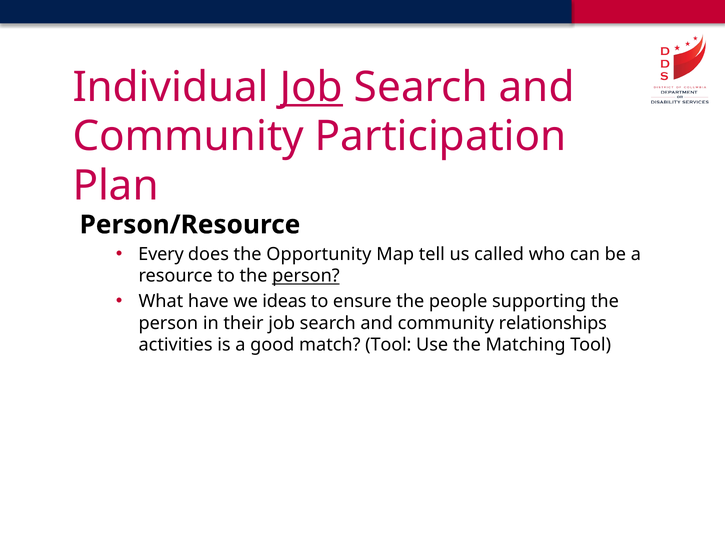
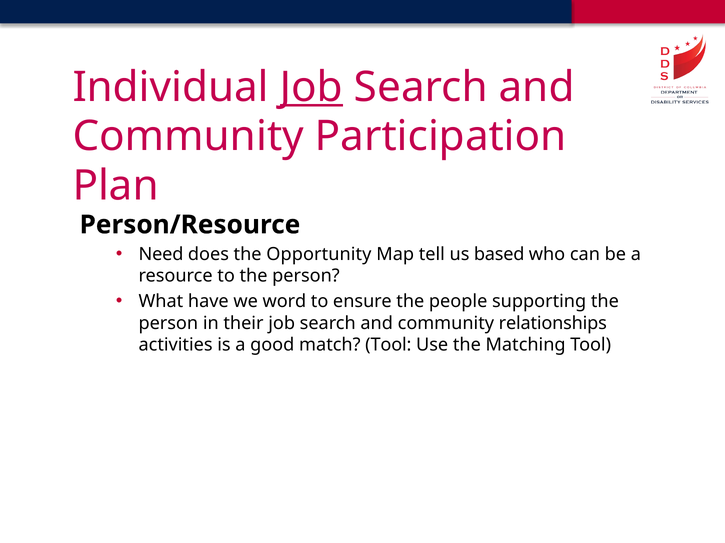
Every: Every -> Need (161, 255)
called: called -> based (499, 255)
person underline: present -> none (306, 276)
ideas: ideas -> word (284, 302)
